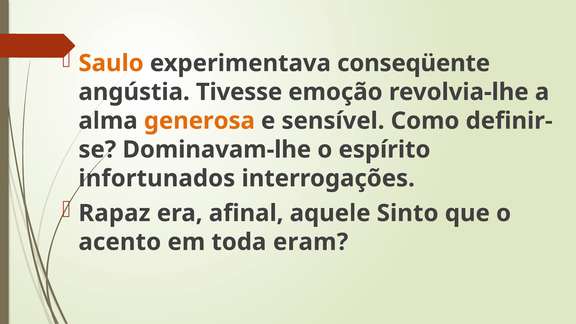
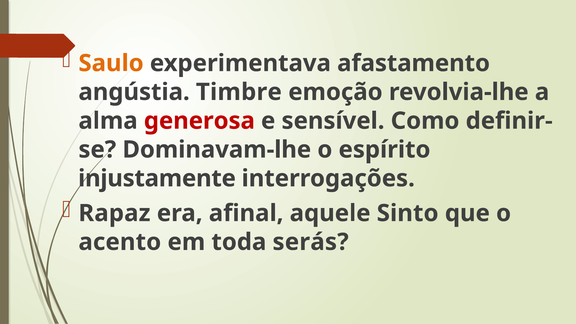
conseqüente: conseqüente -> afastamento (414, 63)
Tivesse: Tivesse -> Timbre (239, 92)
generosa colour: orange -> red (199, 121)
infortunados: infortunados -> injustamente (157, 178)
eram: eram -> serás (311, 242)
